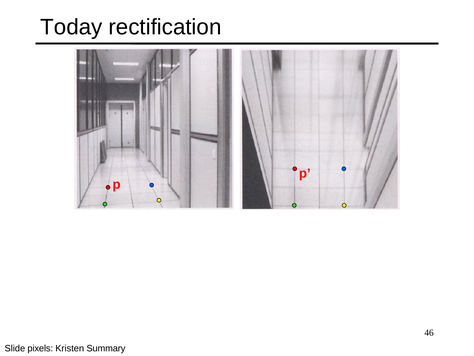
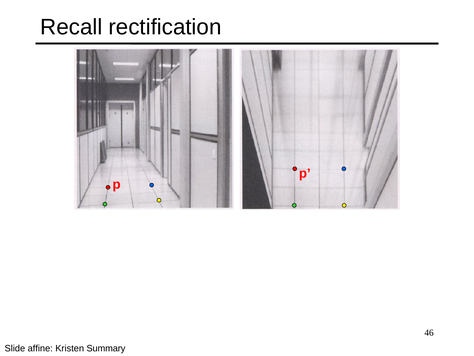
Today: Today -> Recall (71, 27)
pixels: pixels -> affine (40, 348)
